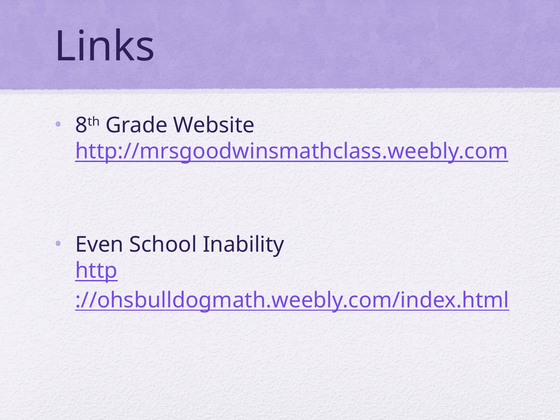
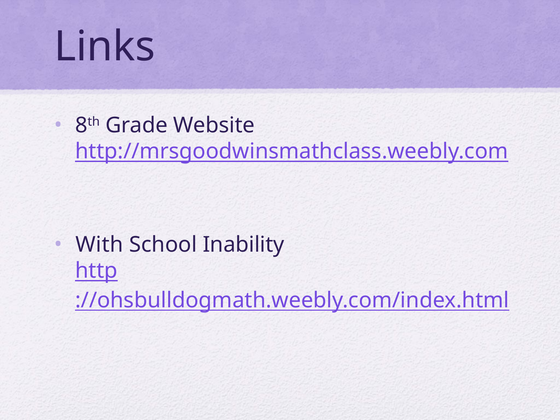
Even: Even -> With (99, 245)
